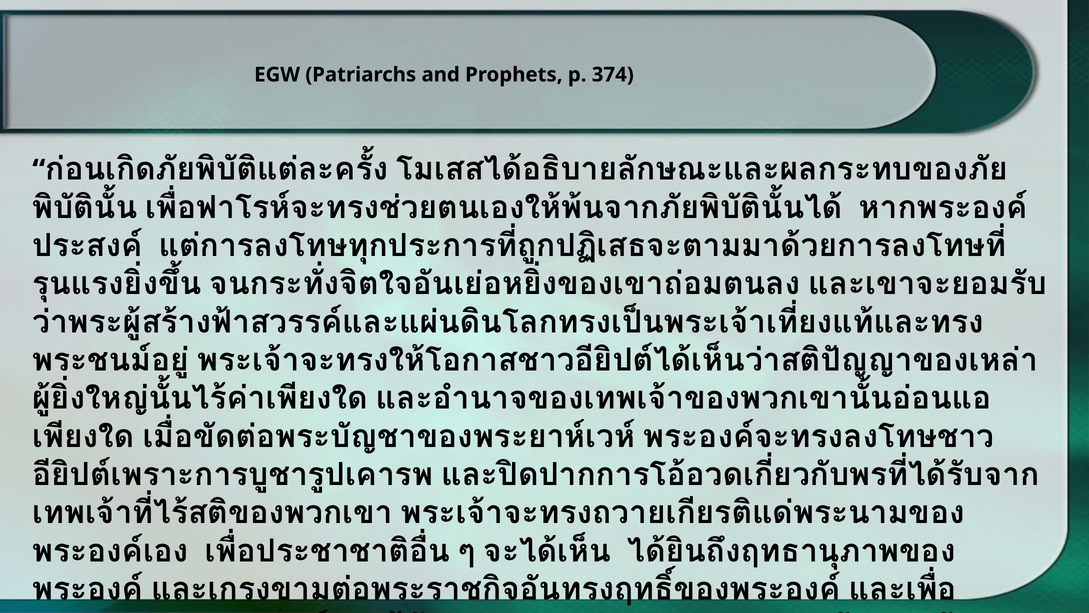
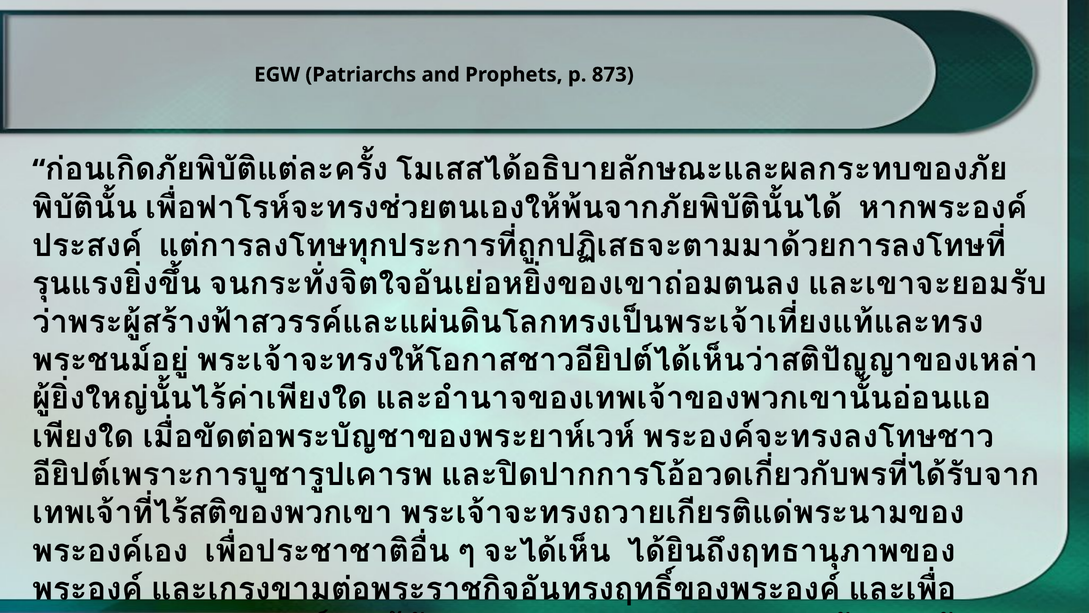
374: 374 -> 873 (613, 75)
